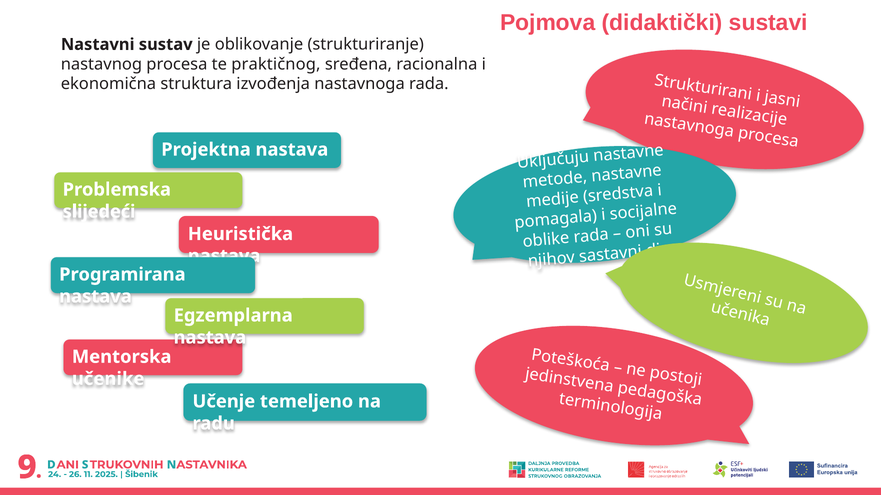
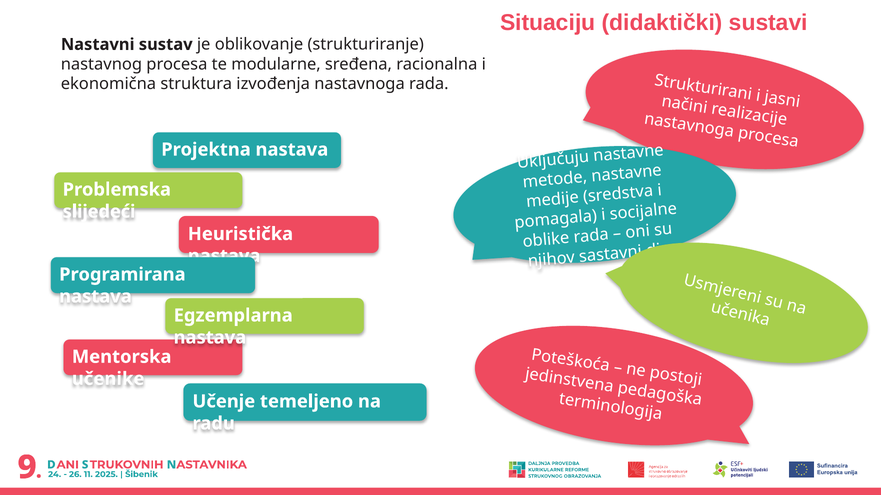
Pojmova: Pojmova -> Situaciju (548, 23)
praktičnog: praktičnog -> modularne (276, 64)
